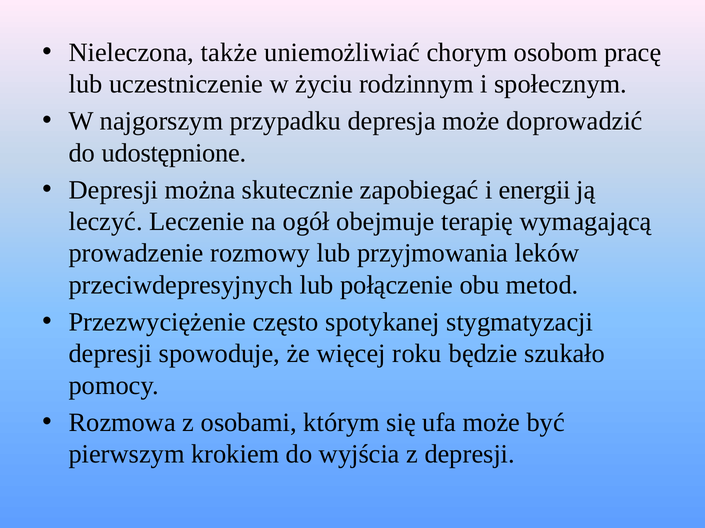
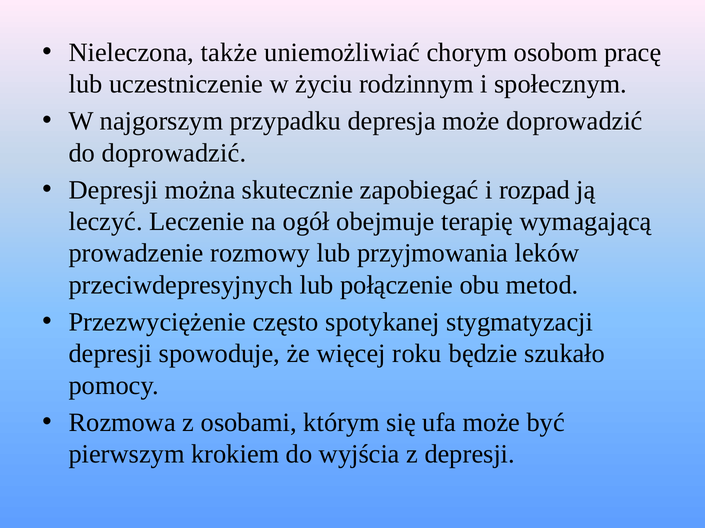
do udostępnione: udostępnione -> doprowadzić (174, 153)
energii: energii -> rozpad (535, 190)
